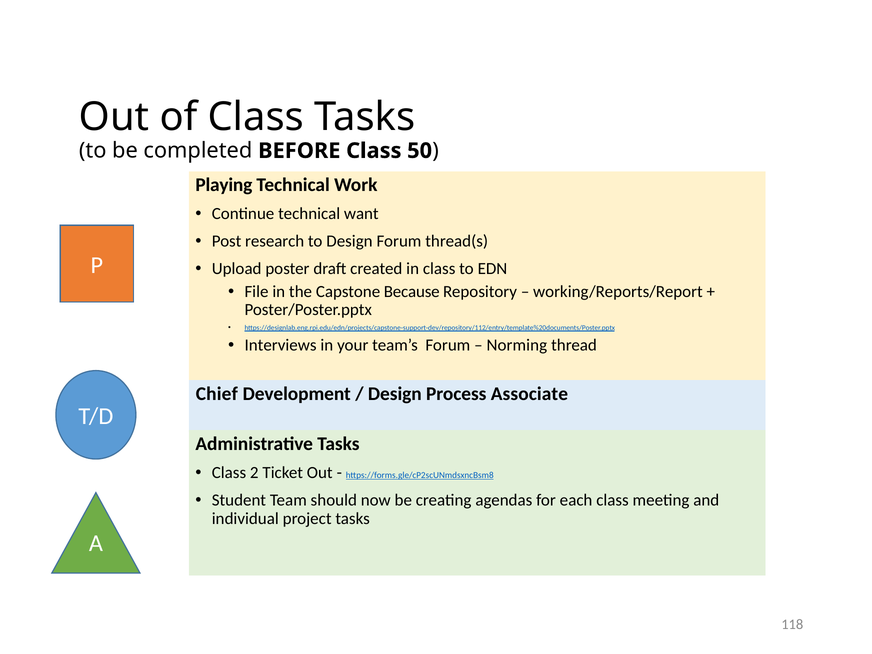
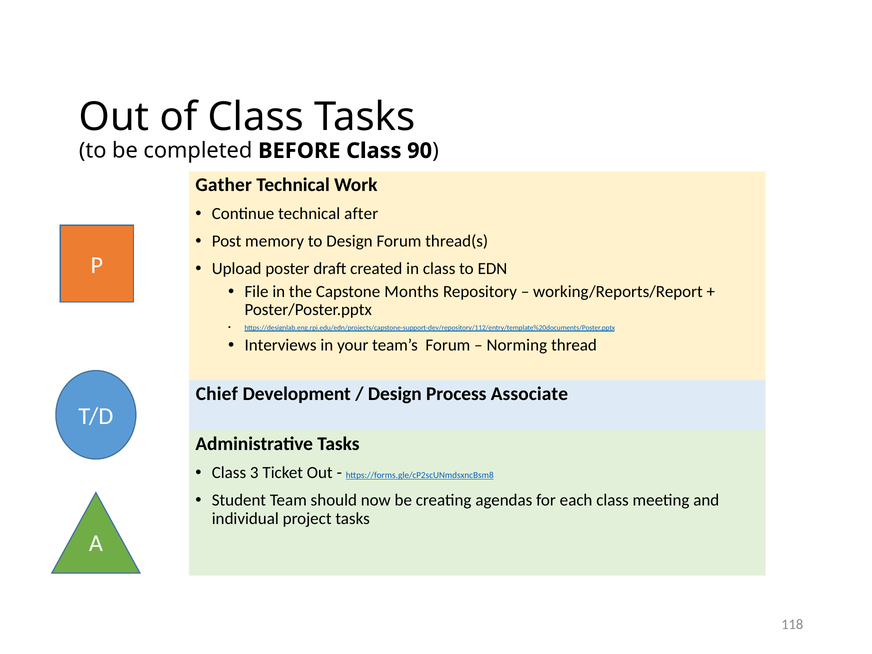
50: 50 -> 90 (420, 151)
Playing: Playing -> Gather (224, 185)
want: want -> after (361, 214)
research: research -> memory (275, 241)
Because: Because -> Months (412, 292)
2: 2 -> 3 (254, 473)
